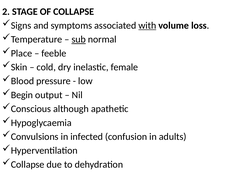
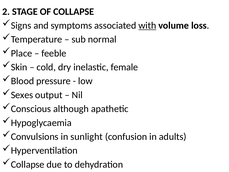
sub underline: present -> none (79, 39)
Begin: Begin -> Sexes (22, 95)
infected: infected -> sunlight (87, 136)
